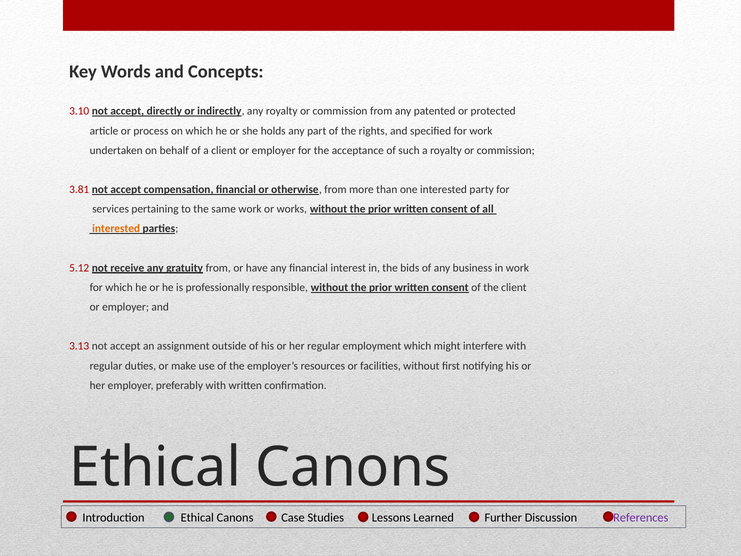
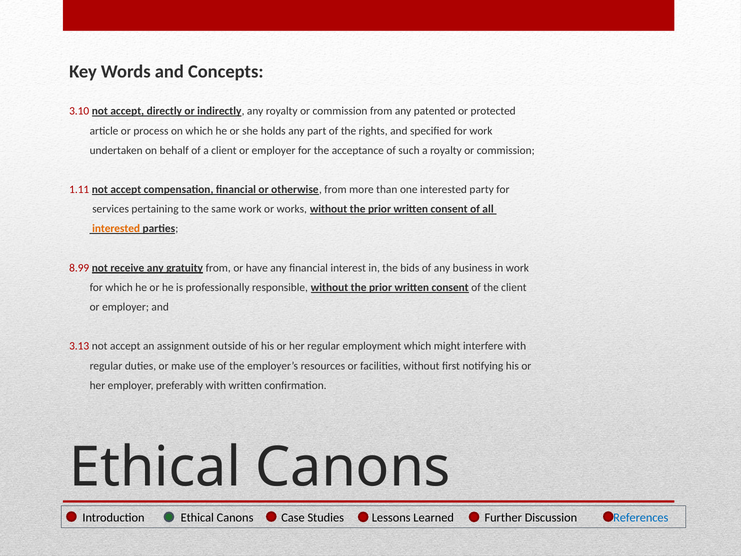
3.81: 3.81 -> 1.11 (79, 189)
5.12: 5.12 -> 8.99 (79, 268)
References colour: purple -> blue (641, 517)
